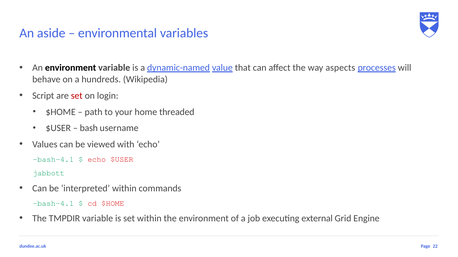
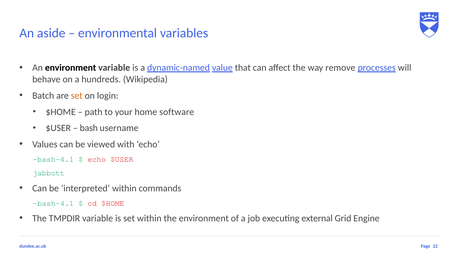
aspects: aspects -> remove (340, 68)
Script: Script -> Batch (43, 96)
set colour: red -> orange (77, 96)
threaded: threaded -> software (177, 112)
